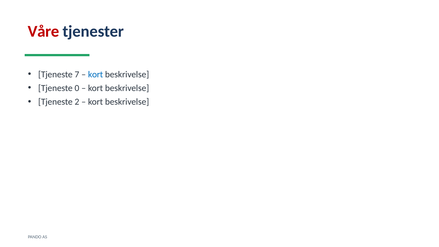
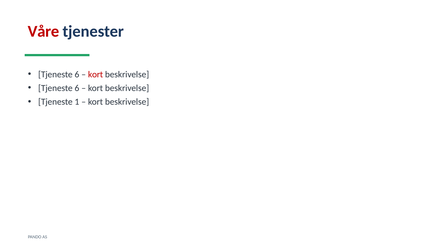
7: 7 -> 6 (77, 74)
kort colour: blue -> red (96, 74)
0: 0 -> 6 (77, 88)
2: 2 -> 1 (77, 102)
